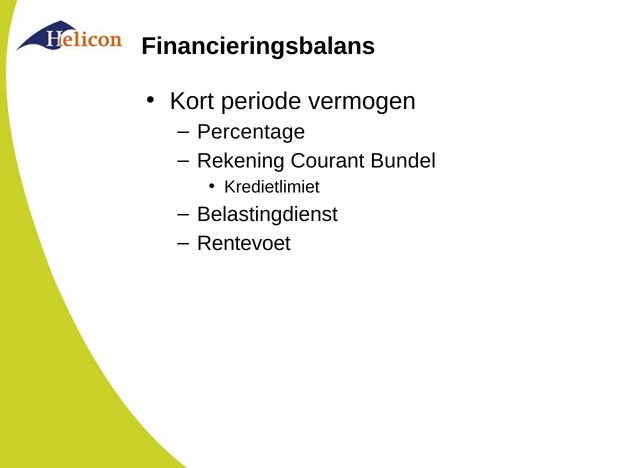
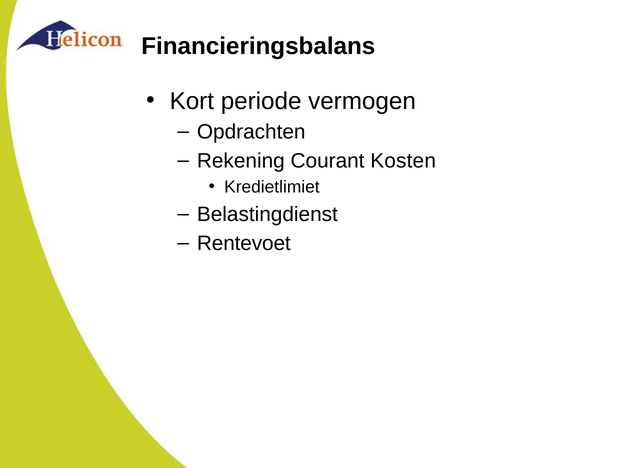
Percentage: Percentage -> Opdrachten (251, 132)
Bundel: Bundel -> Kosten (403, 161)
